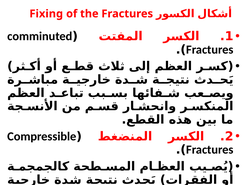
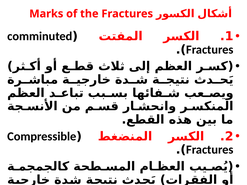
Fixing: Fixing -> Marks (46, 14)
